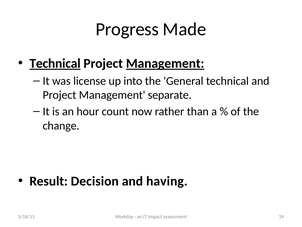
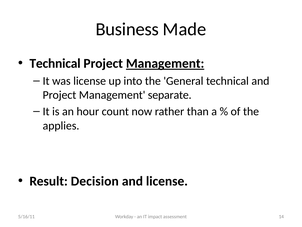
Progress: Progress -> Business (127, 29)
Technical underline: present -> none (55, 63)
change: change -> applies (61, 125)
and having: having -> license (167, 181)
